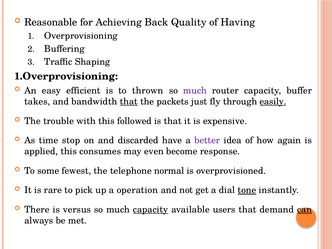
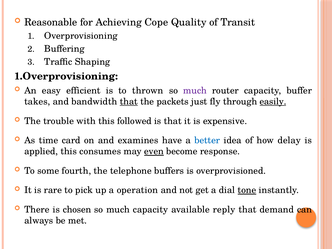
Back: Back -> Cope (156, 22)
Having: Having -> Transit (238, 22)
stop: stop -> card (71, 140)
discarded: discarded -> examines (138, 140)
better colour: purple -> blue (207, 140)
again: again -> delay (289, 140)
even underline: none -> present (154, 151)
fewest: fewest -> fourth (76, 171)
normal: normal -> buffers (169, 171)
versus: versus -> chosen (77, 210)
capacity underline: present -> none (151, 210)
users: users -> reply (224, 210)
can underline: present -> none (304, 210)
